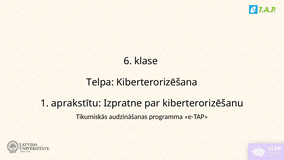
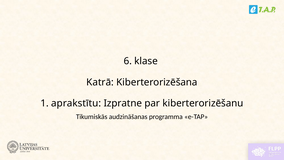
Telpa: Telpa -> Katrā (100, 82)
